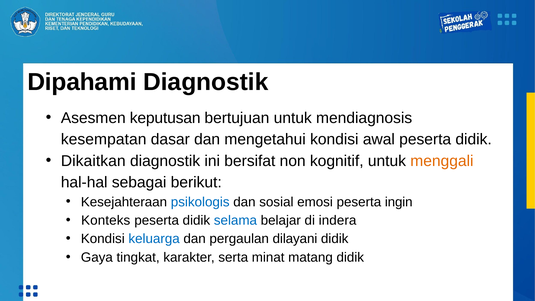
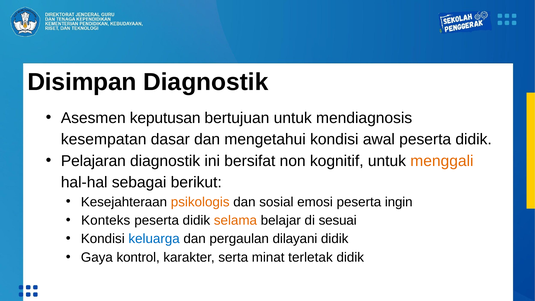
Dipahami: Dipahami -> Disimpan (82, 82)
Dikaitkan: Dikaitkan -> Pelajaran (93, 161)
psikologis colour: blue -> orange (200, 202)
selama colour: blue -> orange (235, 220)
indera: indera -> sesuai (338, 220)
tingkat: tingkat -> kontrol (138, 257)
matang: matang -> terletak (310, 257)
